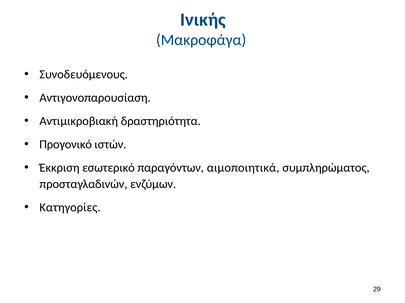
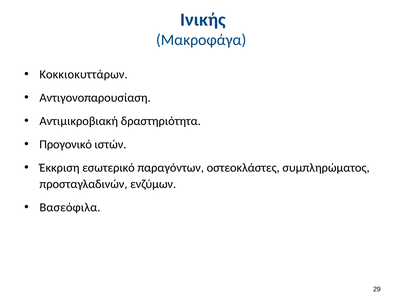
Συνοδευόμενους: Συνοδευόμενους -> Κοκκιοκυττάρων (84, 75)
αιμοποιητικά: αιμοποιητικά -> οστεοκλάστες (243, 168)
Κατηγορίες: Κατηγορίες -> Βασεόφιλα (70, 208)
